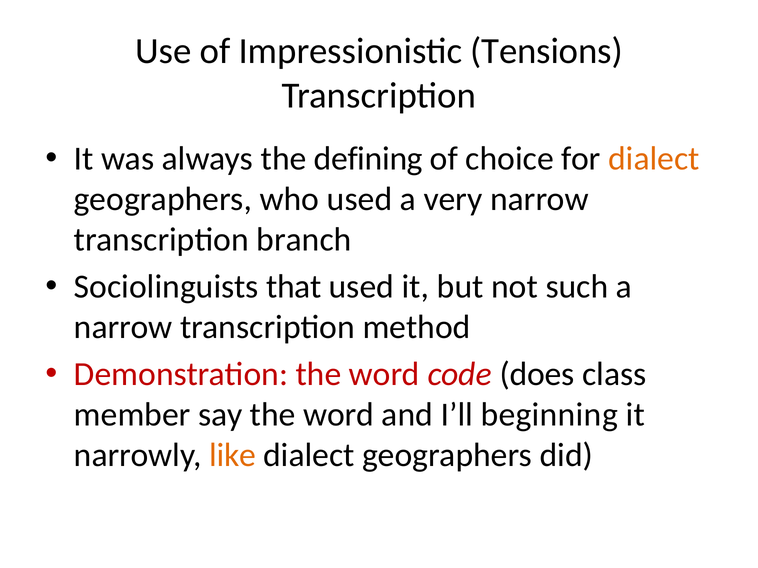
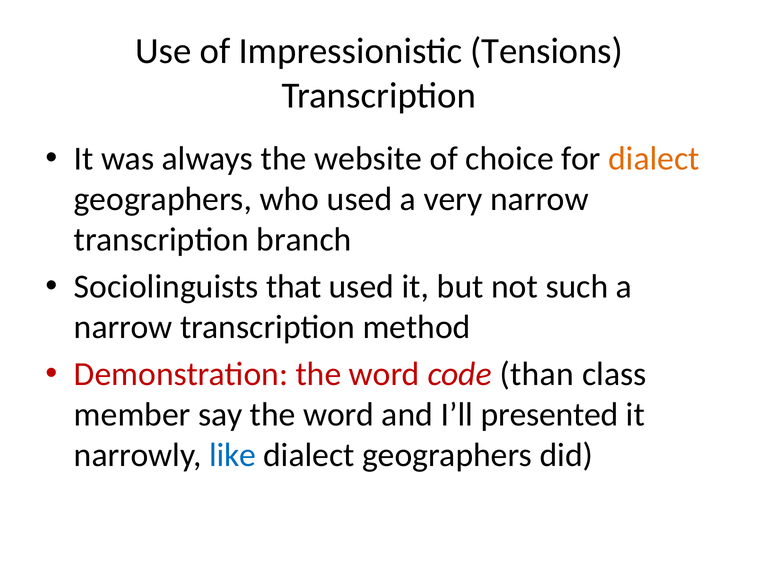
defining: defining -> website (368, 159)
does: does -> than (537, 375)
beginning: beginning -> presented (550, 415)
like colour: orange -> blue (232, 456)
